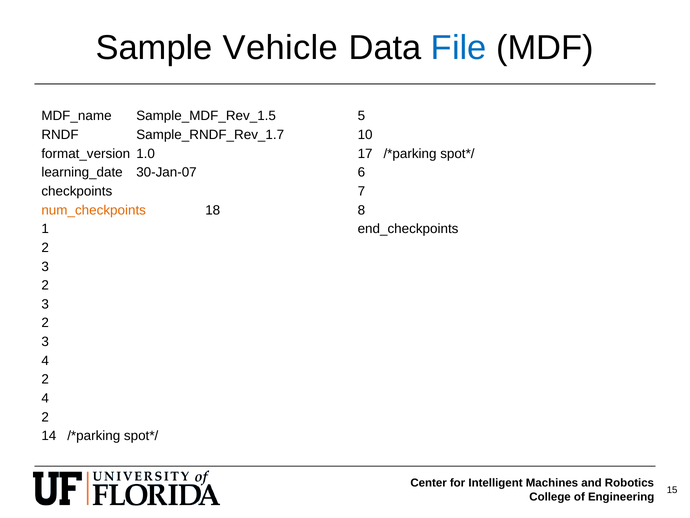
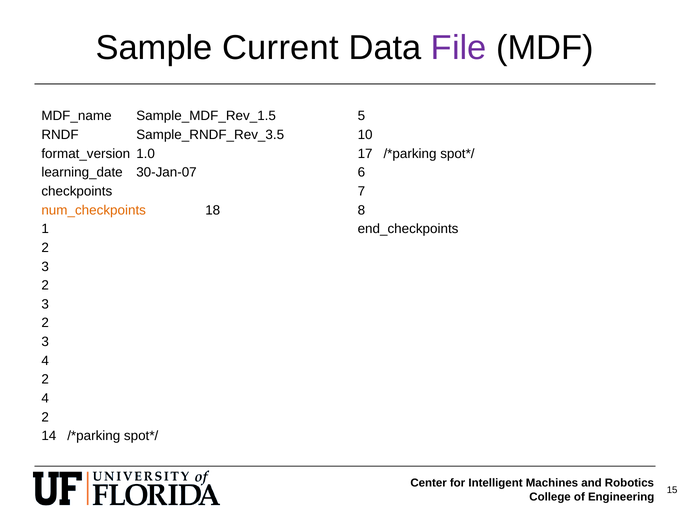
Vehicle: Vehicle -> Current (280, 48)
File colour: blue -> purple (459, 48)
Sample_RNDF_Rev_1.7: Sample_RNDF_Rev_1.7 -> Sample_RNDF_Rev_3.5 (210, 135)
